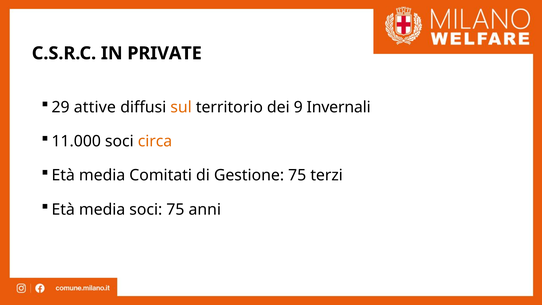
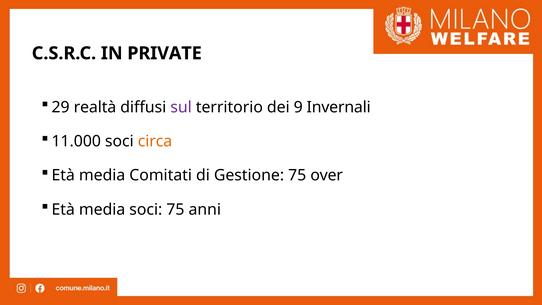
attive: attive -> realtà (95, 107)
sul colour: orange -> purple (181, 107)
terzi: terzi -> over (327, 175)
